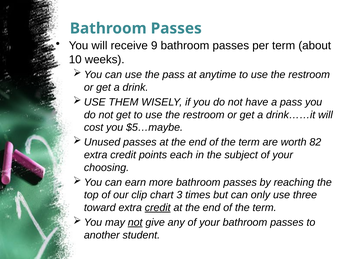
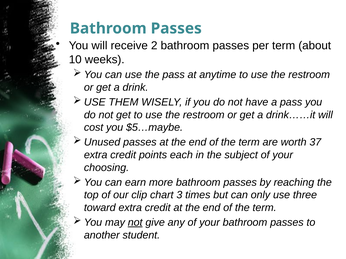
9: 9 -> 2 (154, 46)
82: 82 -> 37 (315, 143)
credit underline: present -> none (158, 208)
